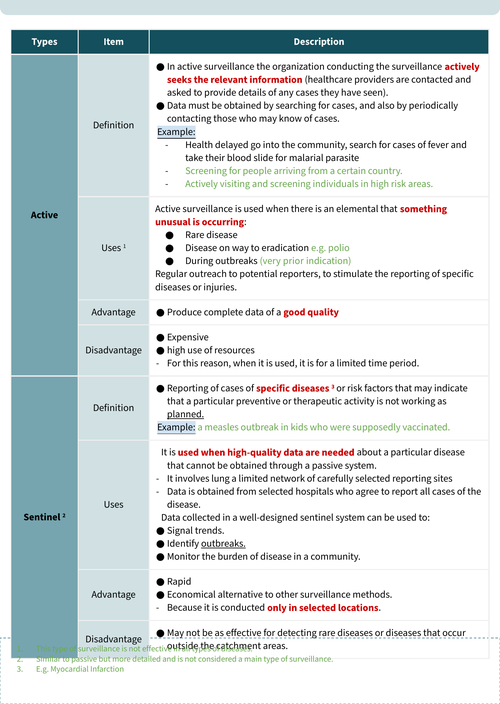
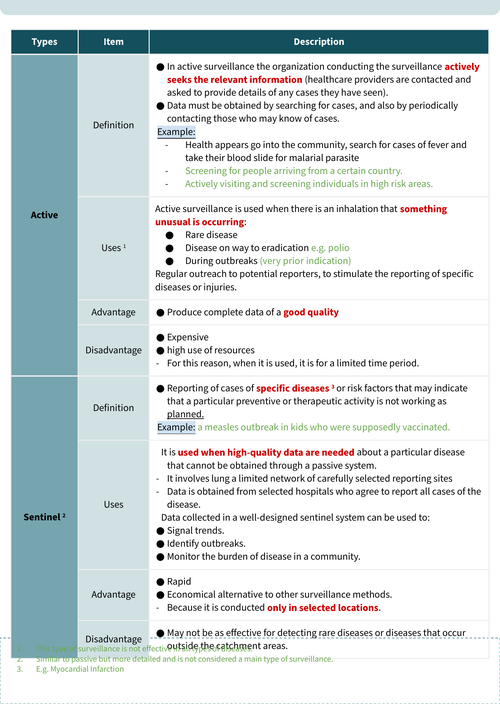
delayed: delayed -> appears (232, 145)
elemental: elemental -> inhalation (357, 209)
outbreaks underline: present -> none (223, 544)
